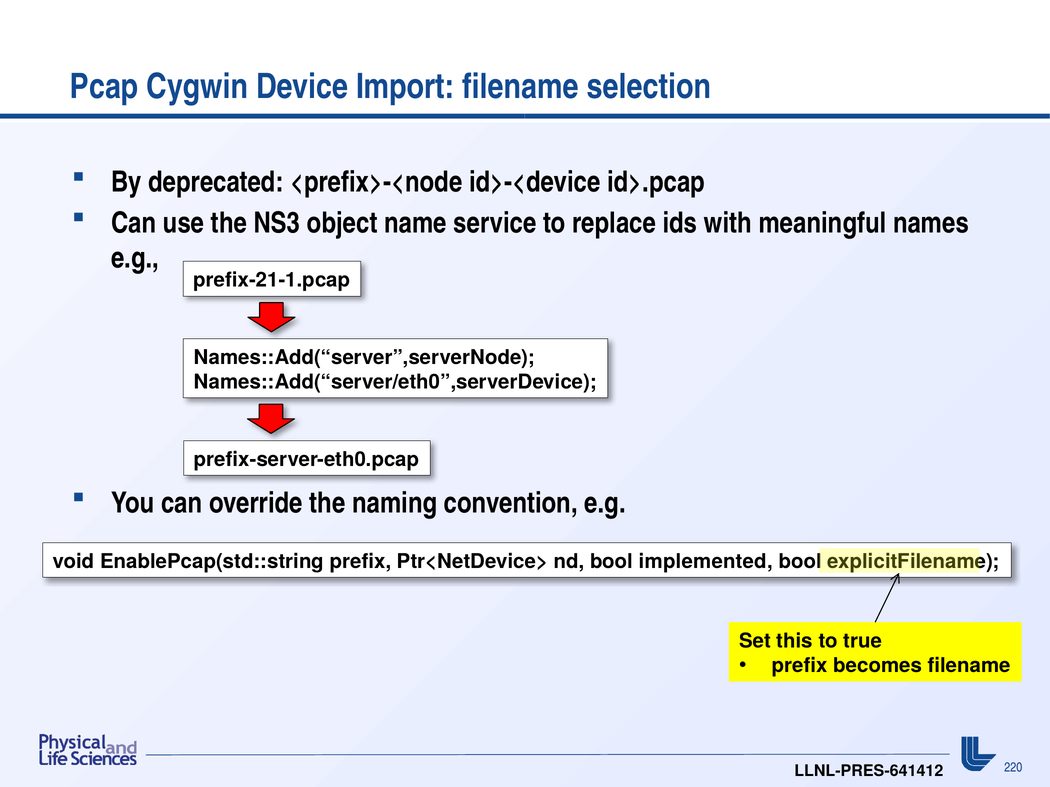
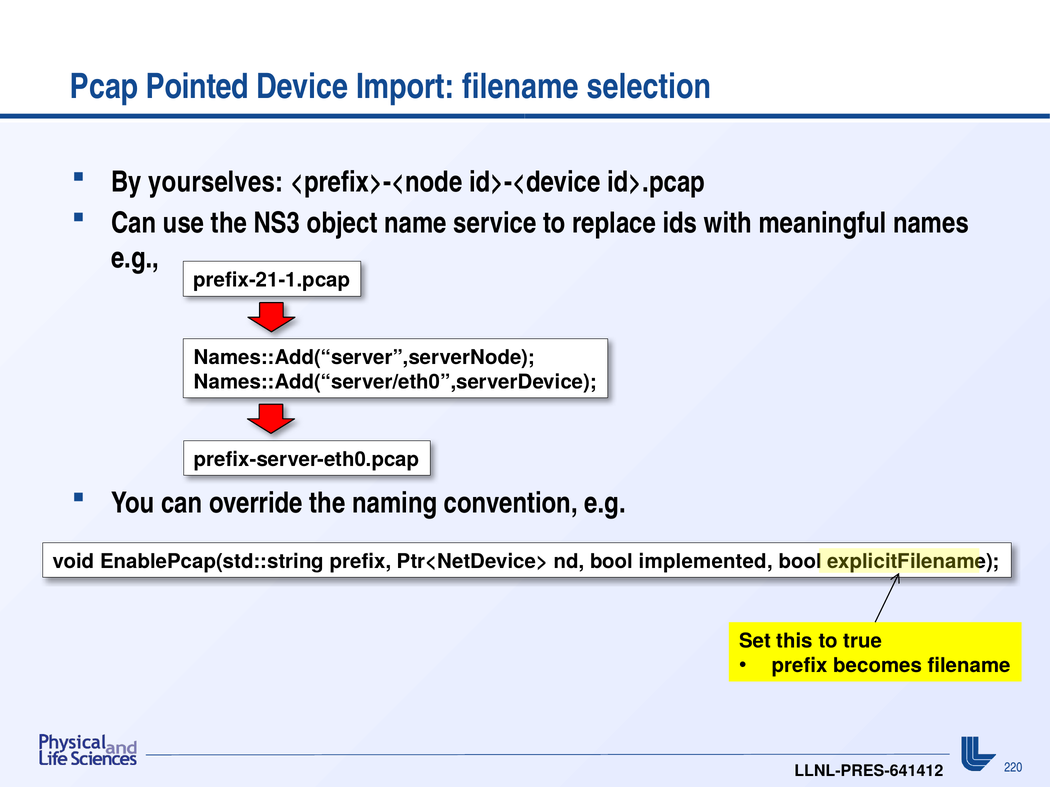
Cygwin: Cygwin -> Pointed (197, 87)
deprecated: deprecated -> yourselves (216, 182)
